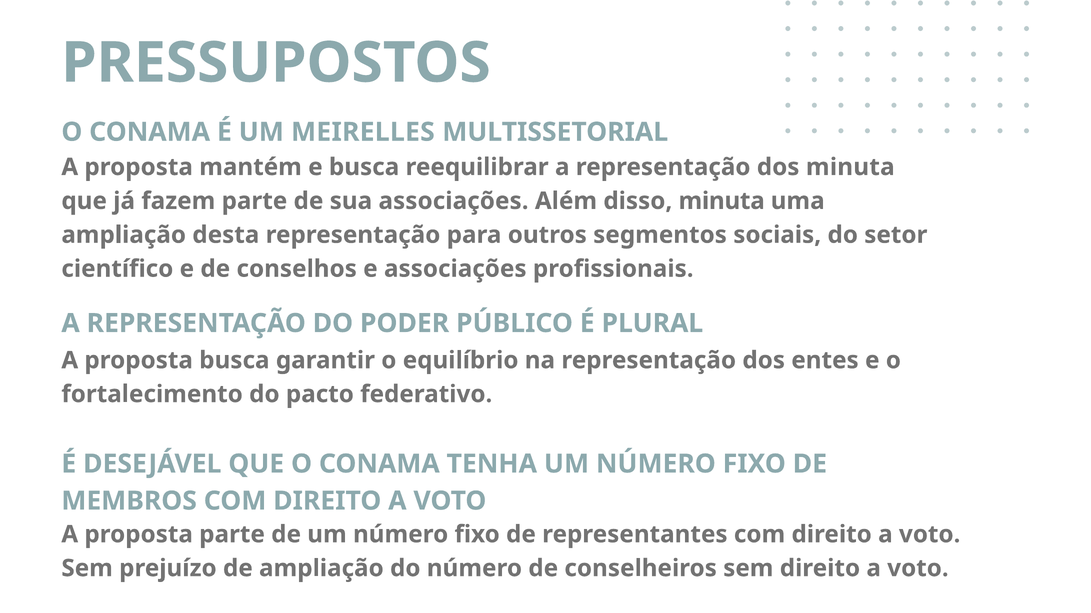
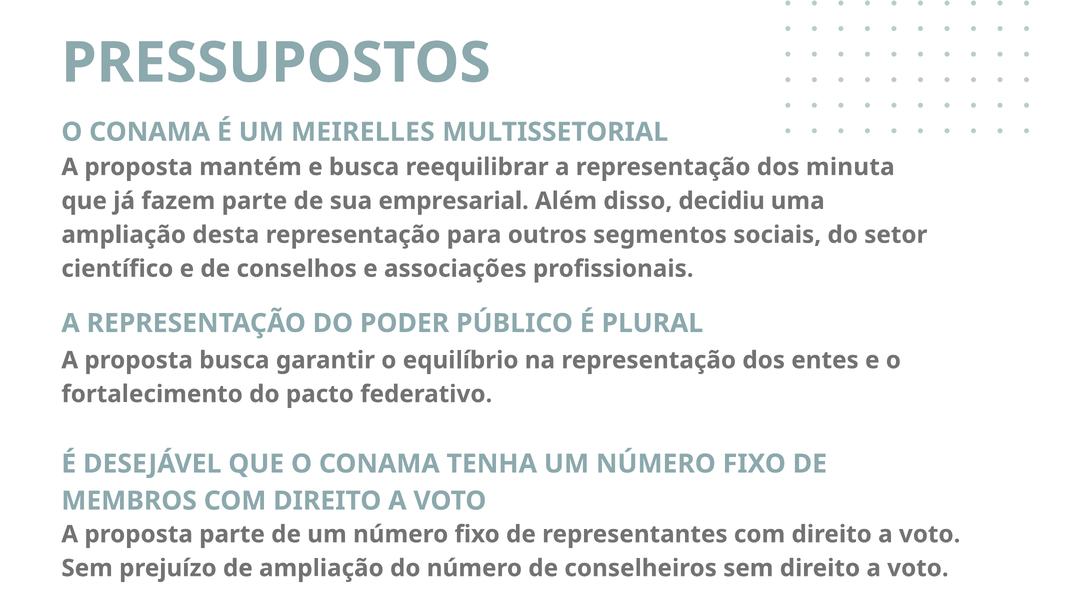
sua associações: associações -> empresarial (454, 201)
disso minuta: minuta -> decidiu (722, 201)
